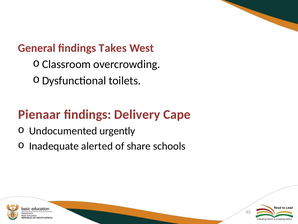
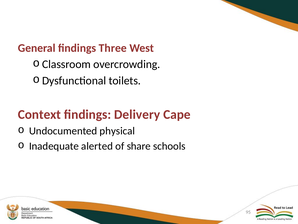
Takes: Takes -> Three (113, 48)
Pienaar: Pienaar -> Context (39, 114)
urgently: urgently -> physical (117, 131)
